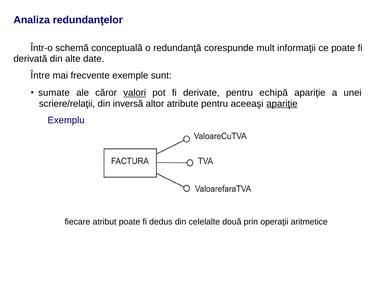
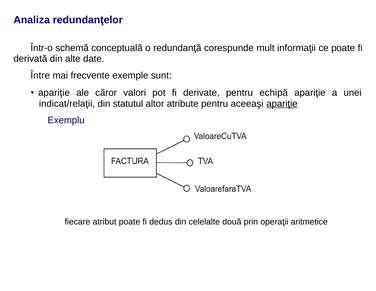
sumate: sumate -> apariţie (54, 93)
valori underline: present -> none (135, 93)
scriere/relaţii: scriere/relaţii -> indicat/relaţii (67, 104)
inversă: inversă -> statutul (128, 104)
